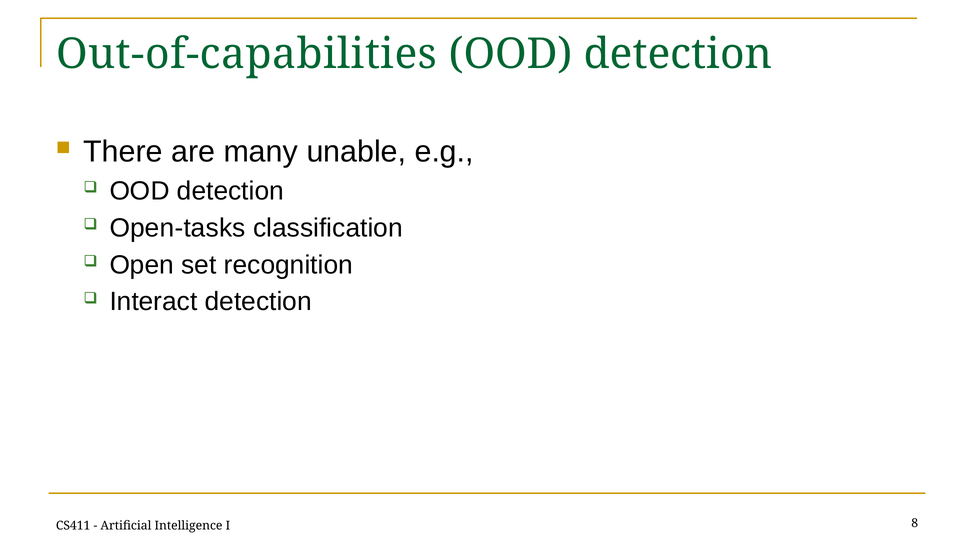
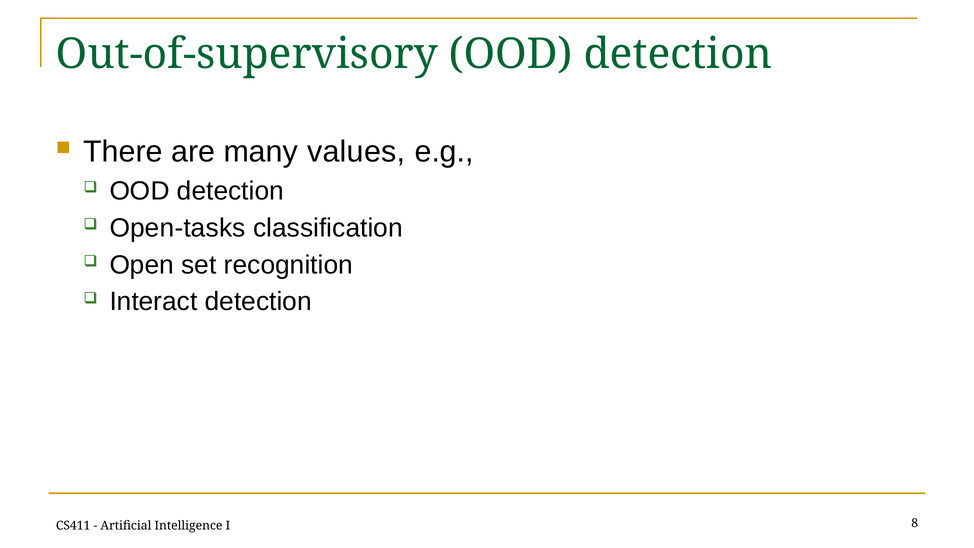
Out-of-capabilities: Out-of-capabilities -> Out-of-supervisory (247, 54)
unable: unable -> values (356, 152)
